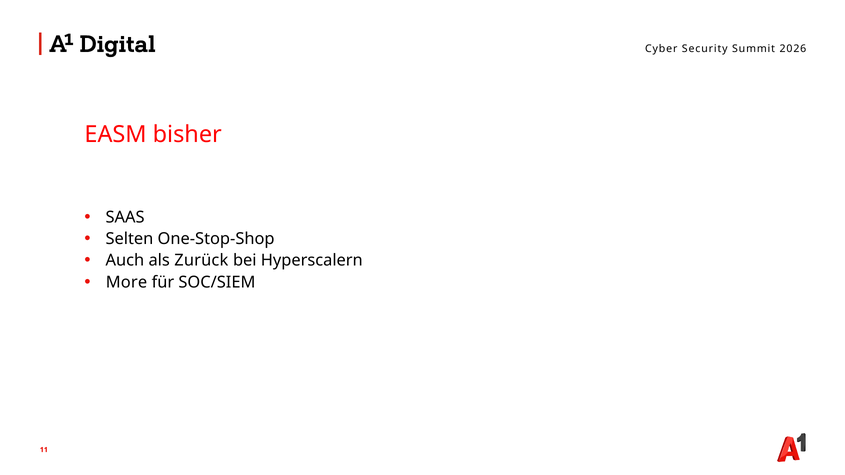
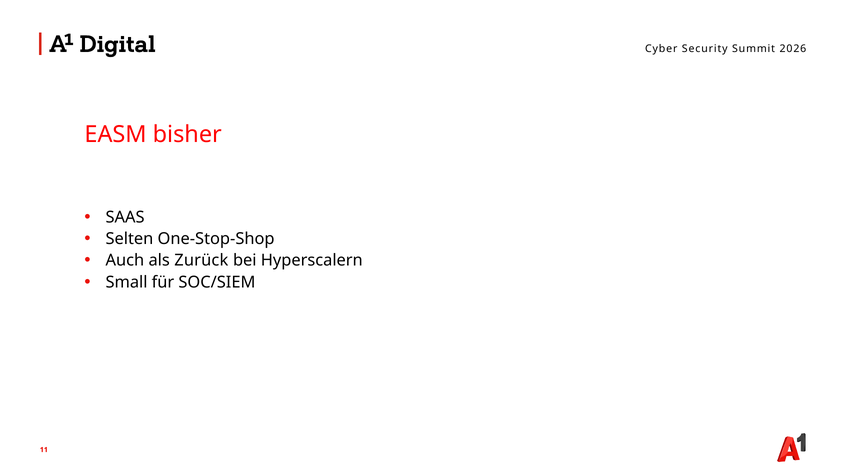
More: More -> Small (127, 282)
